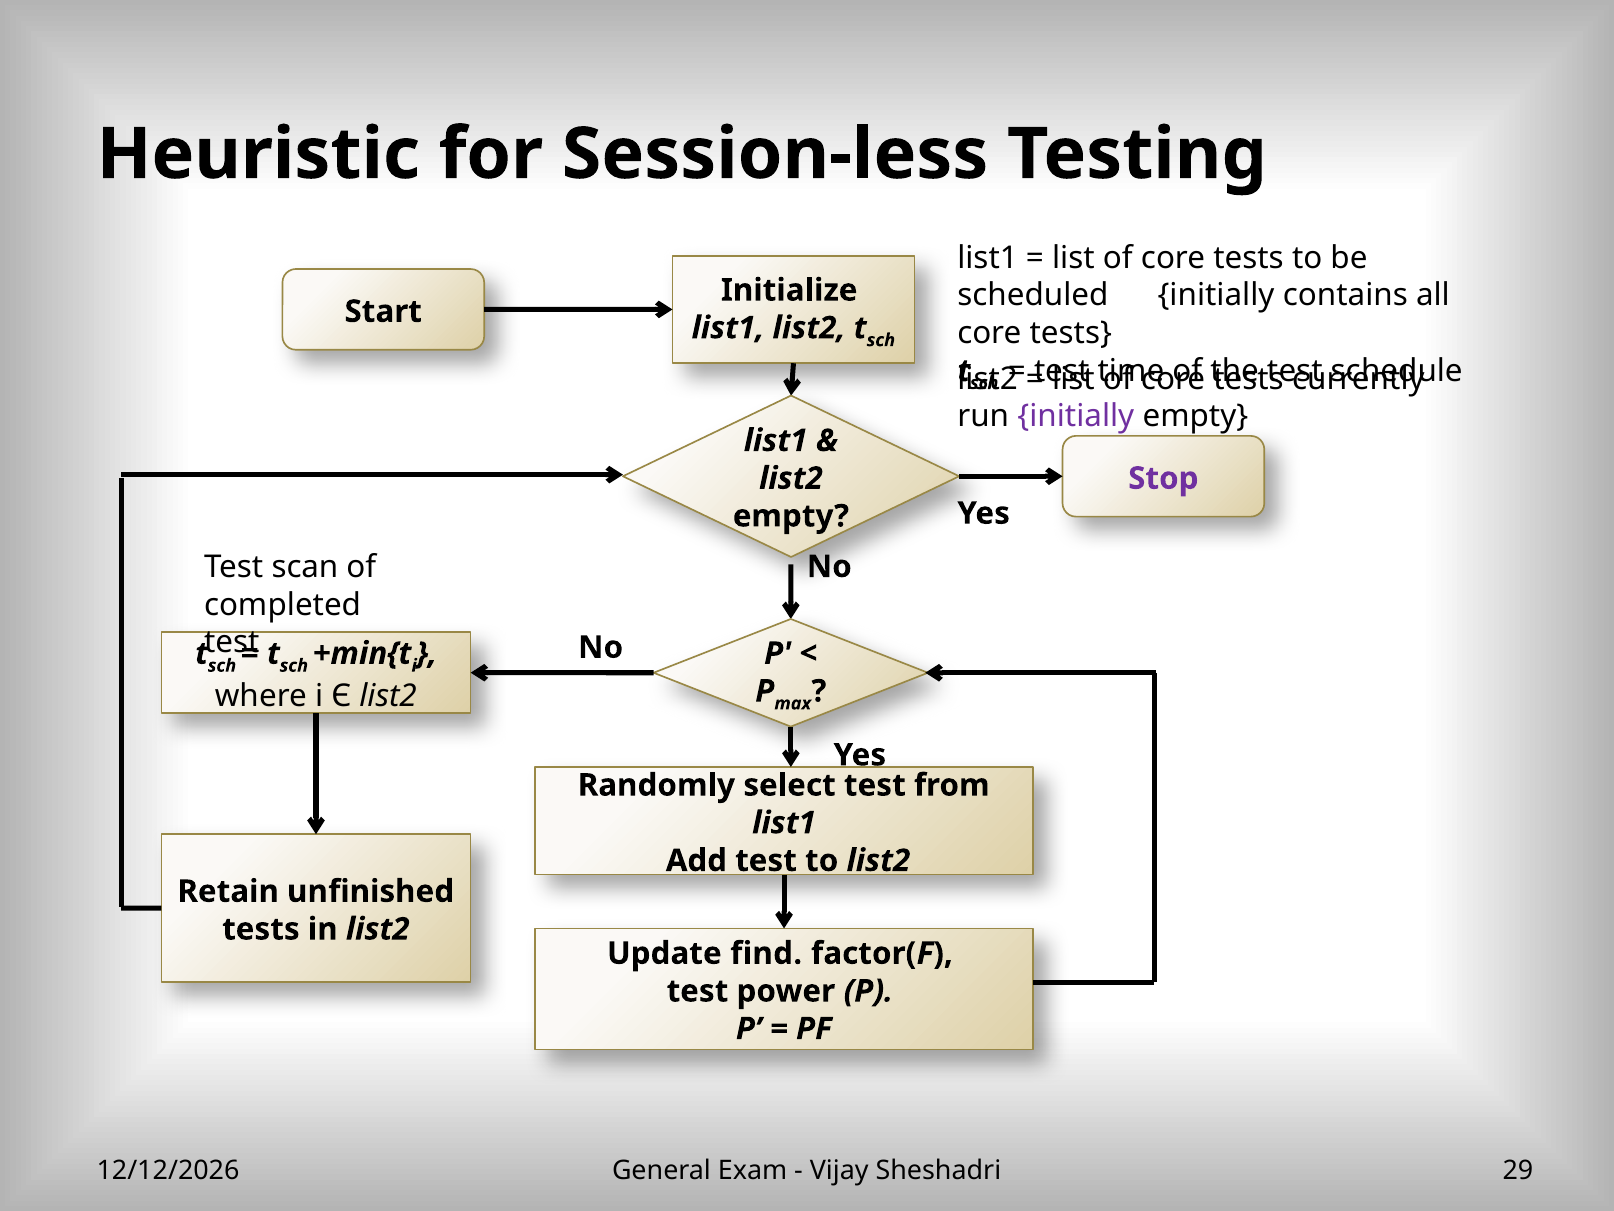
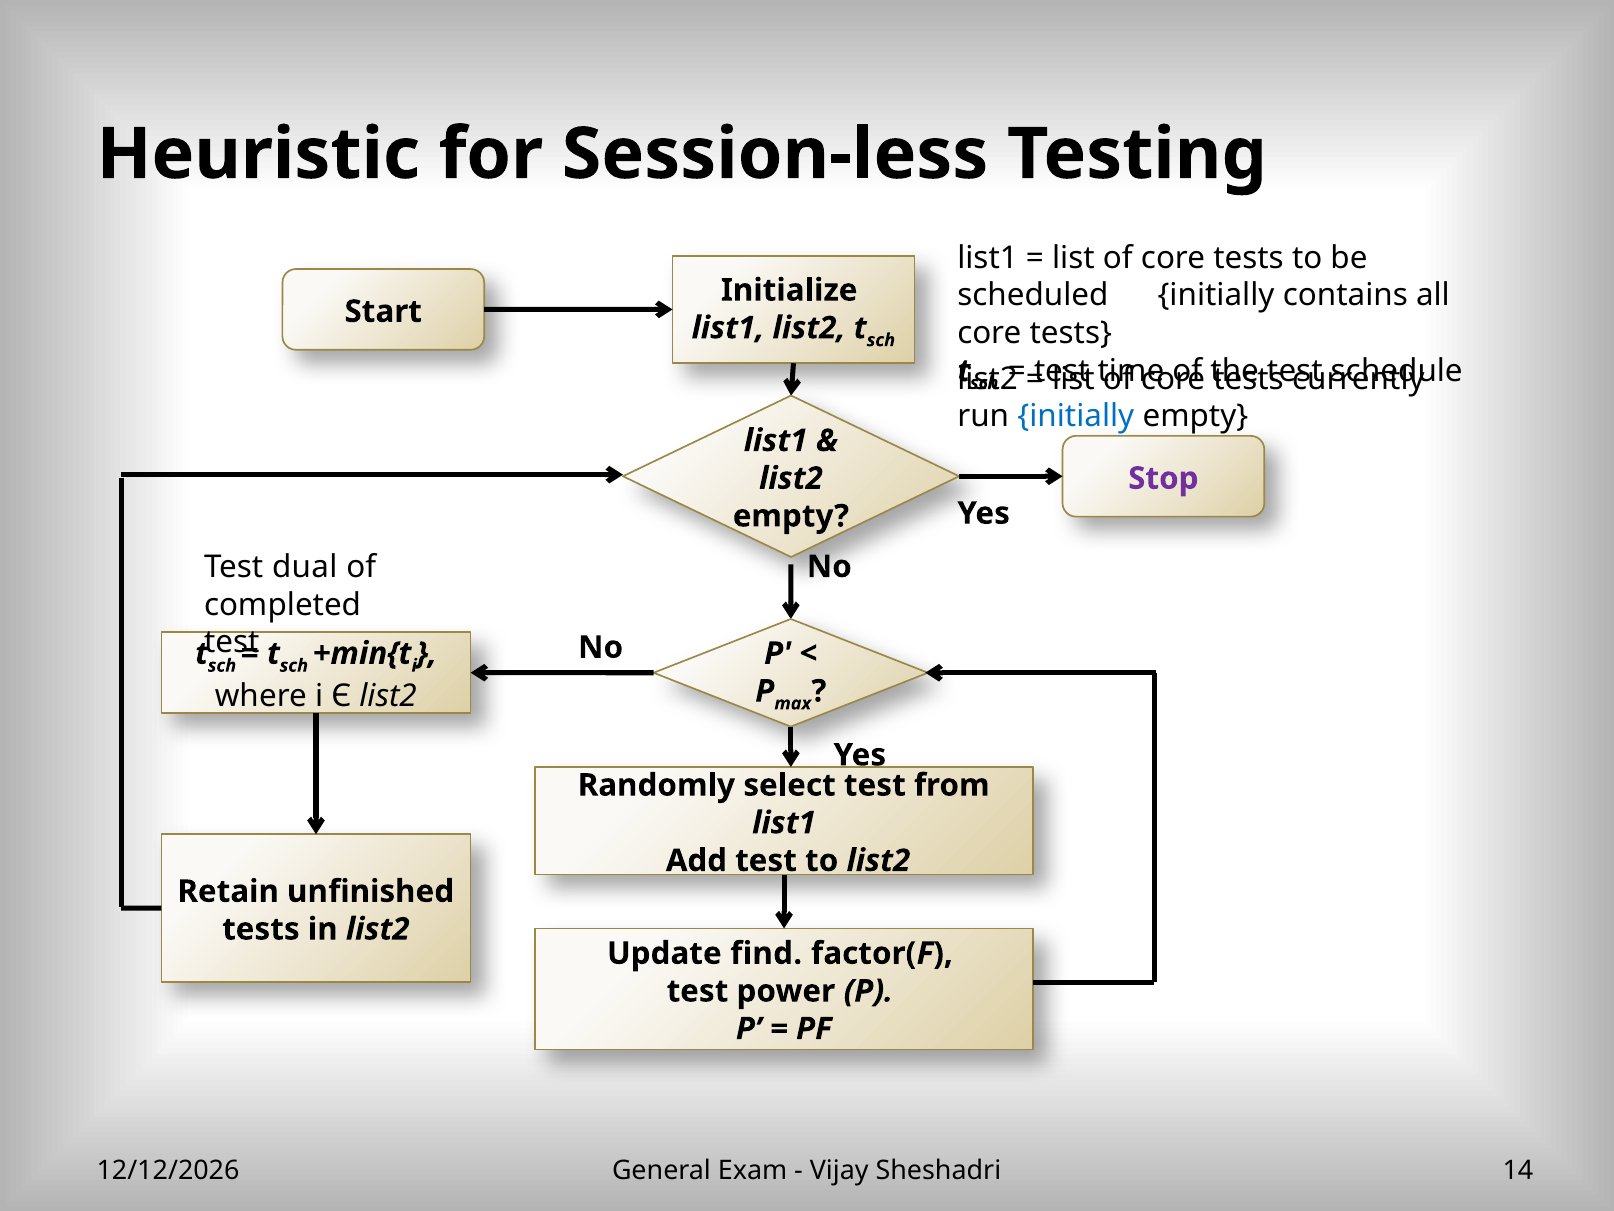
initially colour: purple -> blue (1076, 416)
scan: scan -> dual (305, 567)
29: 29 -> 14 (1518, 1170)
